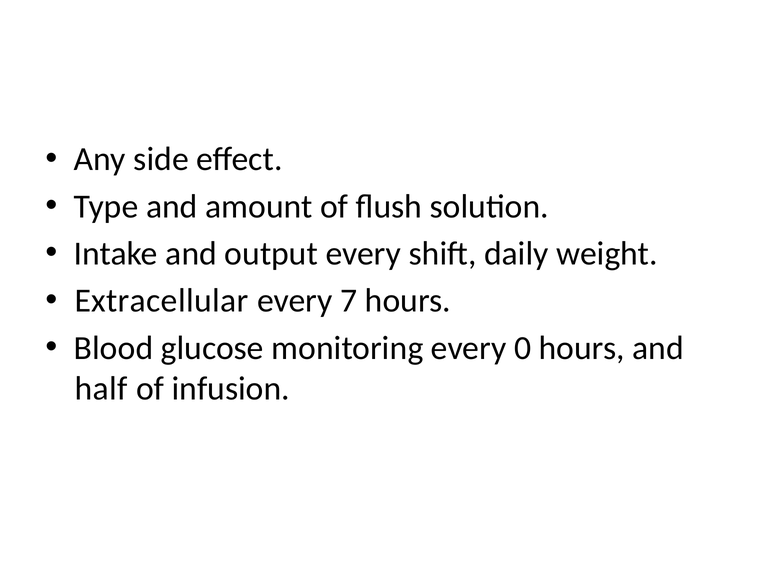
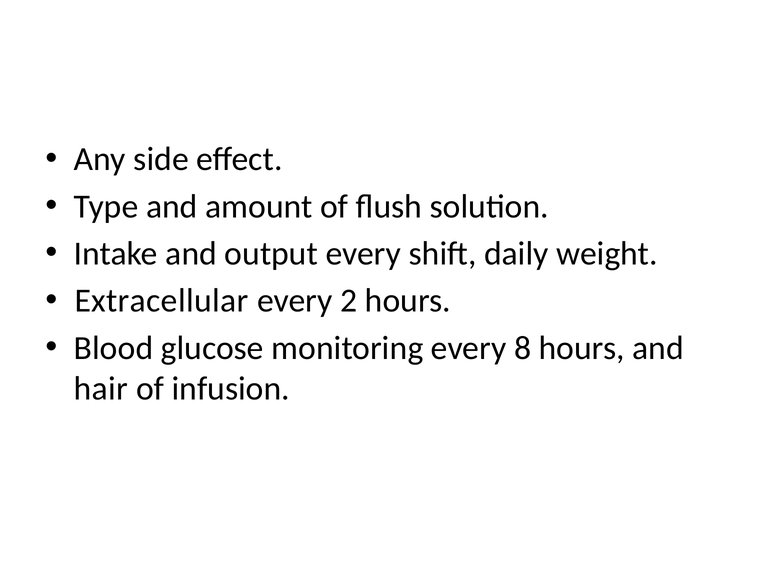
7: 7 -> 2 (349, 301)
0: 0 -> 8 (523, 348)
half: half -> hair (101, 388)
